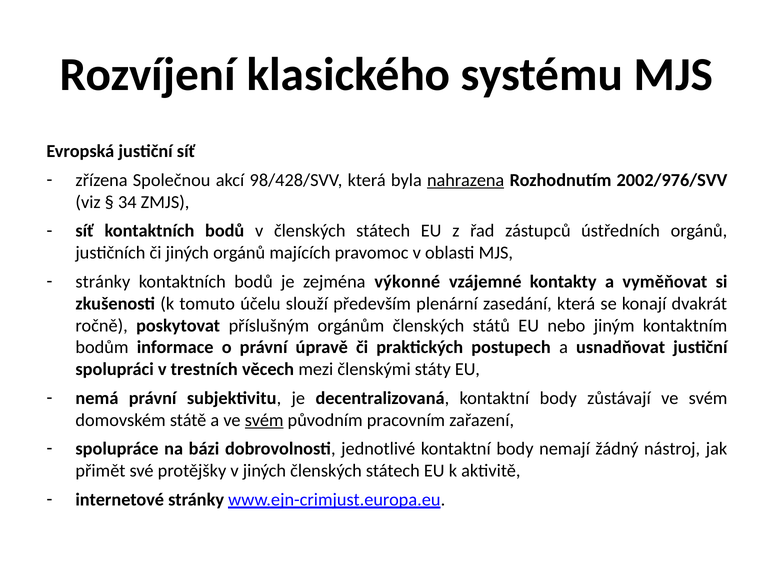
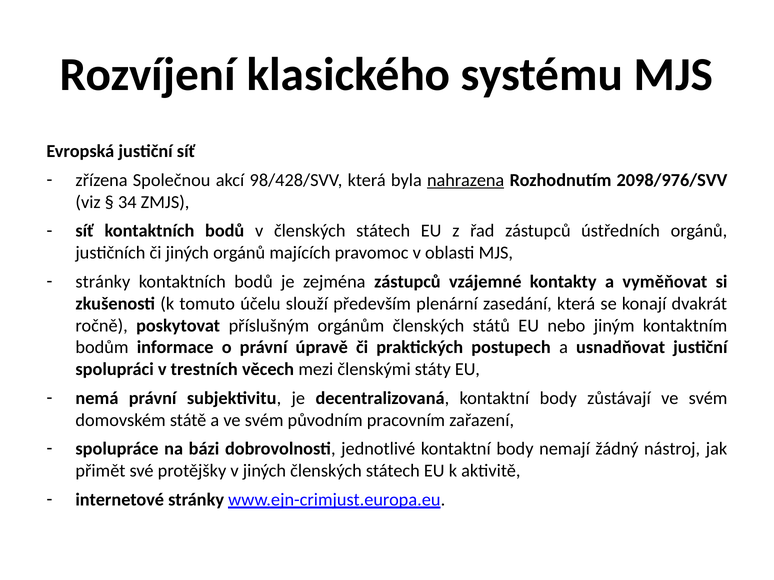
2002/976/SVV: 2002/976/SVV -> 2098/976/SVV (672, 180)
zejména výkonné: výkonné -> zástupců (407, 282)
svém underline: present -> none (264, 420)
